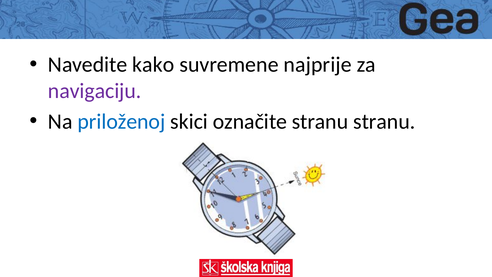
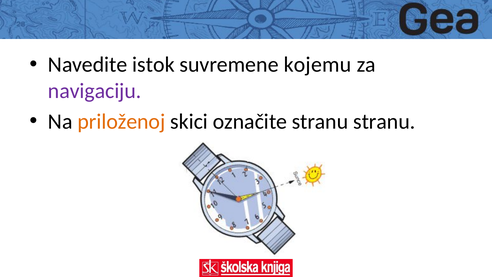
kako: kako -> istok (153, 65)
najprije: najprije -> kojemu (318, 65)
priloženoj colour: blue -> orange (121, 121)
